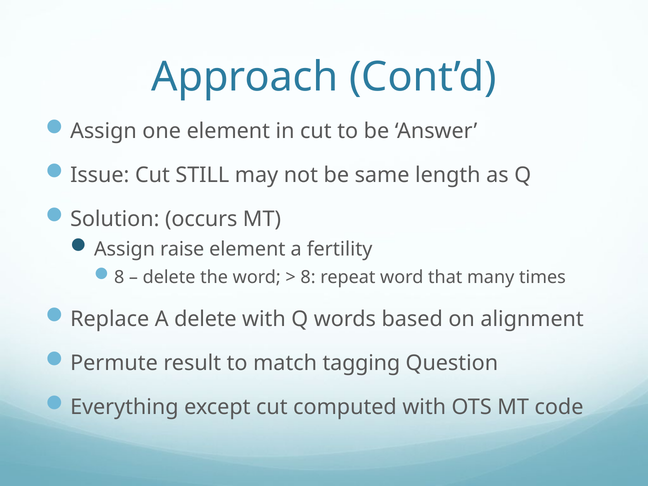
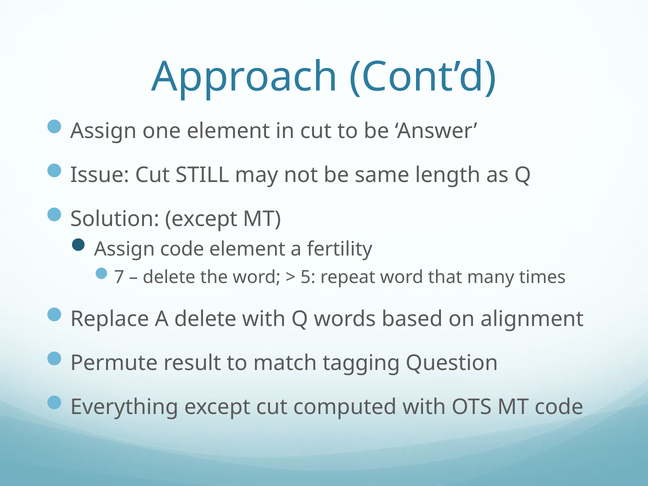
Solution occurs: occurs -> except (201, 219)
Assign raise: raise -> code (182, 249)
8: 8 -> 7 (119, 277)
8: 8 -> 5 (308, 277)
